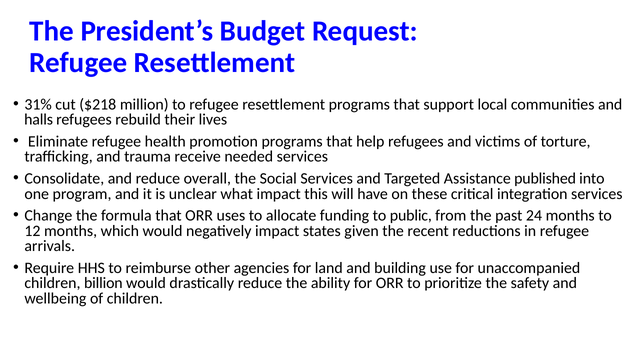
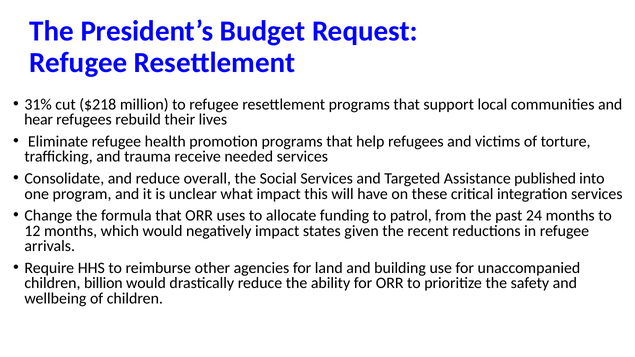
halls: halls -> hear (39, 120)
public: public -> patrol (411, 216)
